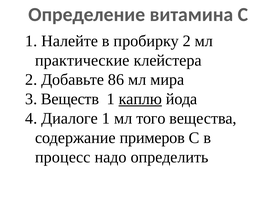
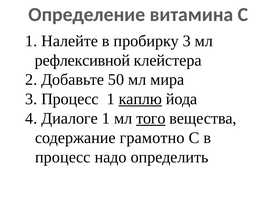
пробирку 2: 2 -> 3 (187, 41)
практические: практические -> рефлексивной (82, 60)
86: 86 -> 50 (116, 79)
Веществ: Веществ -> Процесс (70, 99)
того underline: none -> present (151, 118)
примеров: примеров -> грамотно (152, 137)
